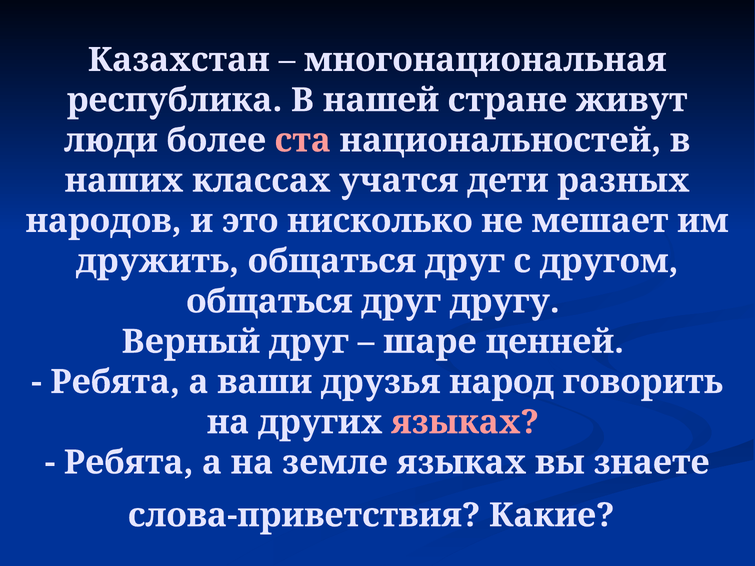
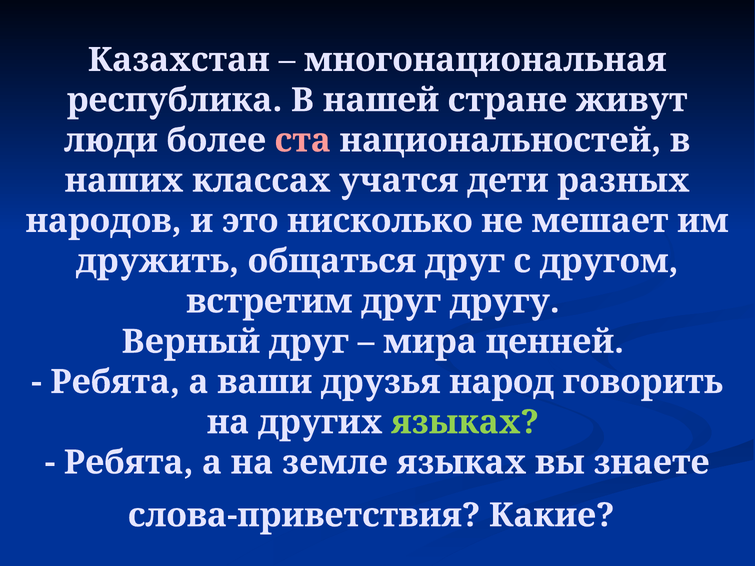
общаться: общаться -> встретим (269, 302)
шаре: шаре -> мира (430, 342)
языках colour: pink -> light green (465, 422)
